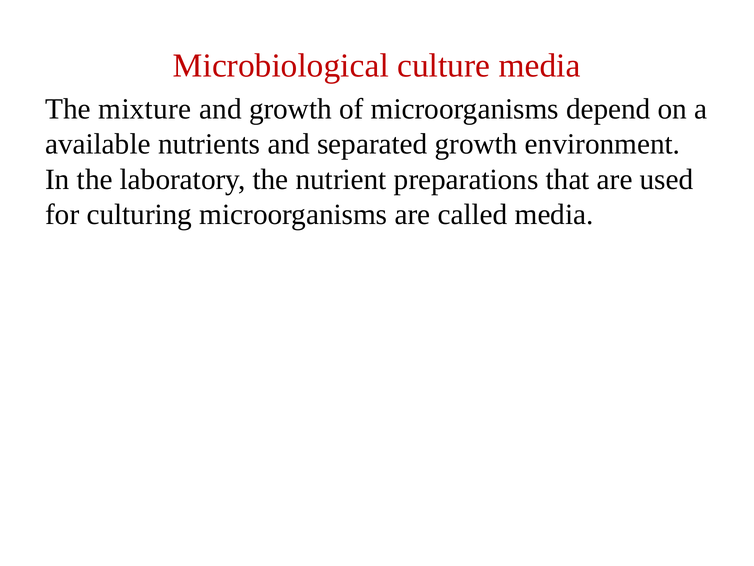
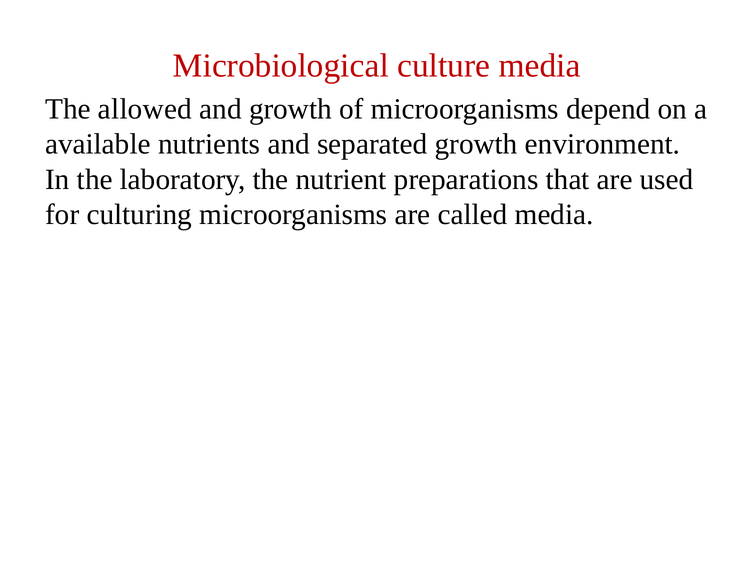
mixture: mixture -> allowed (145, 109)
